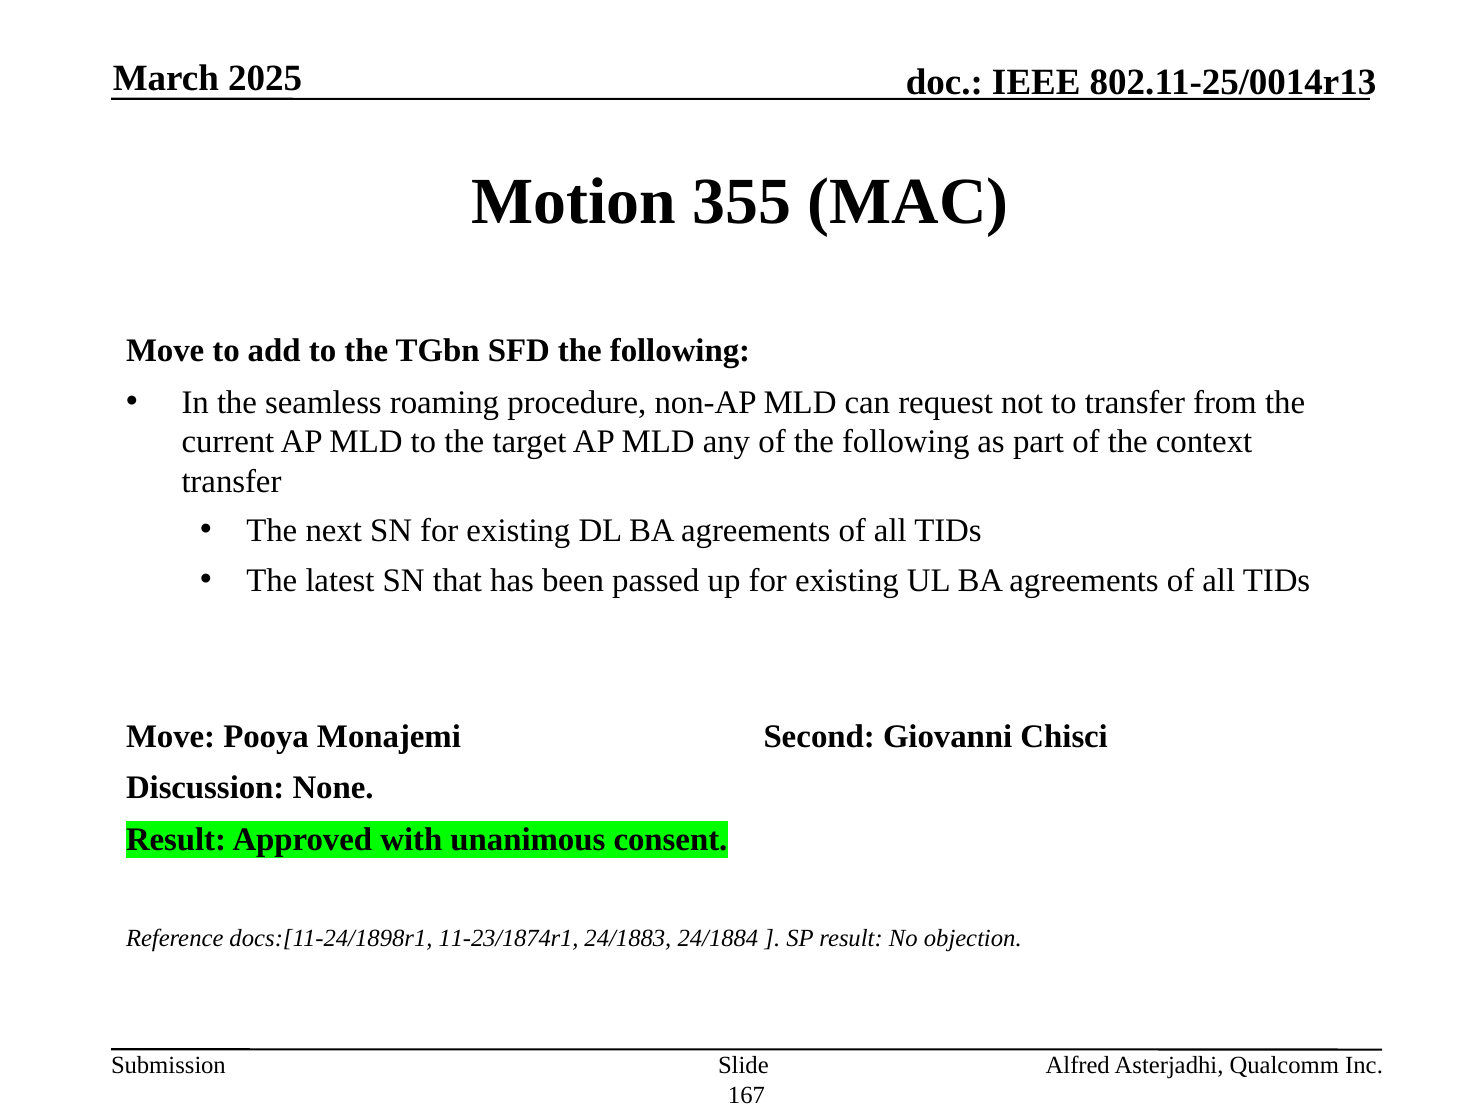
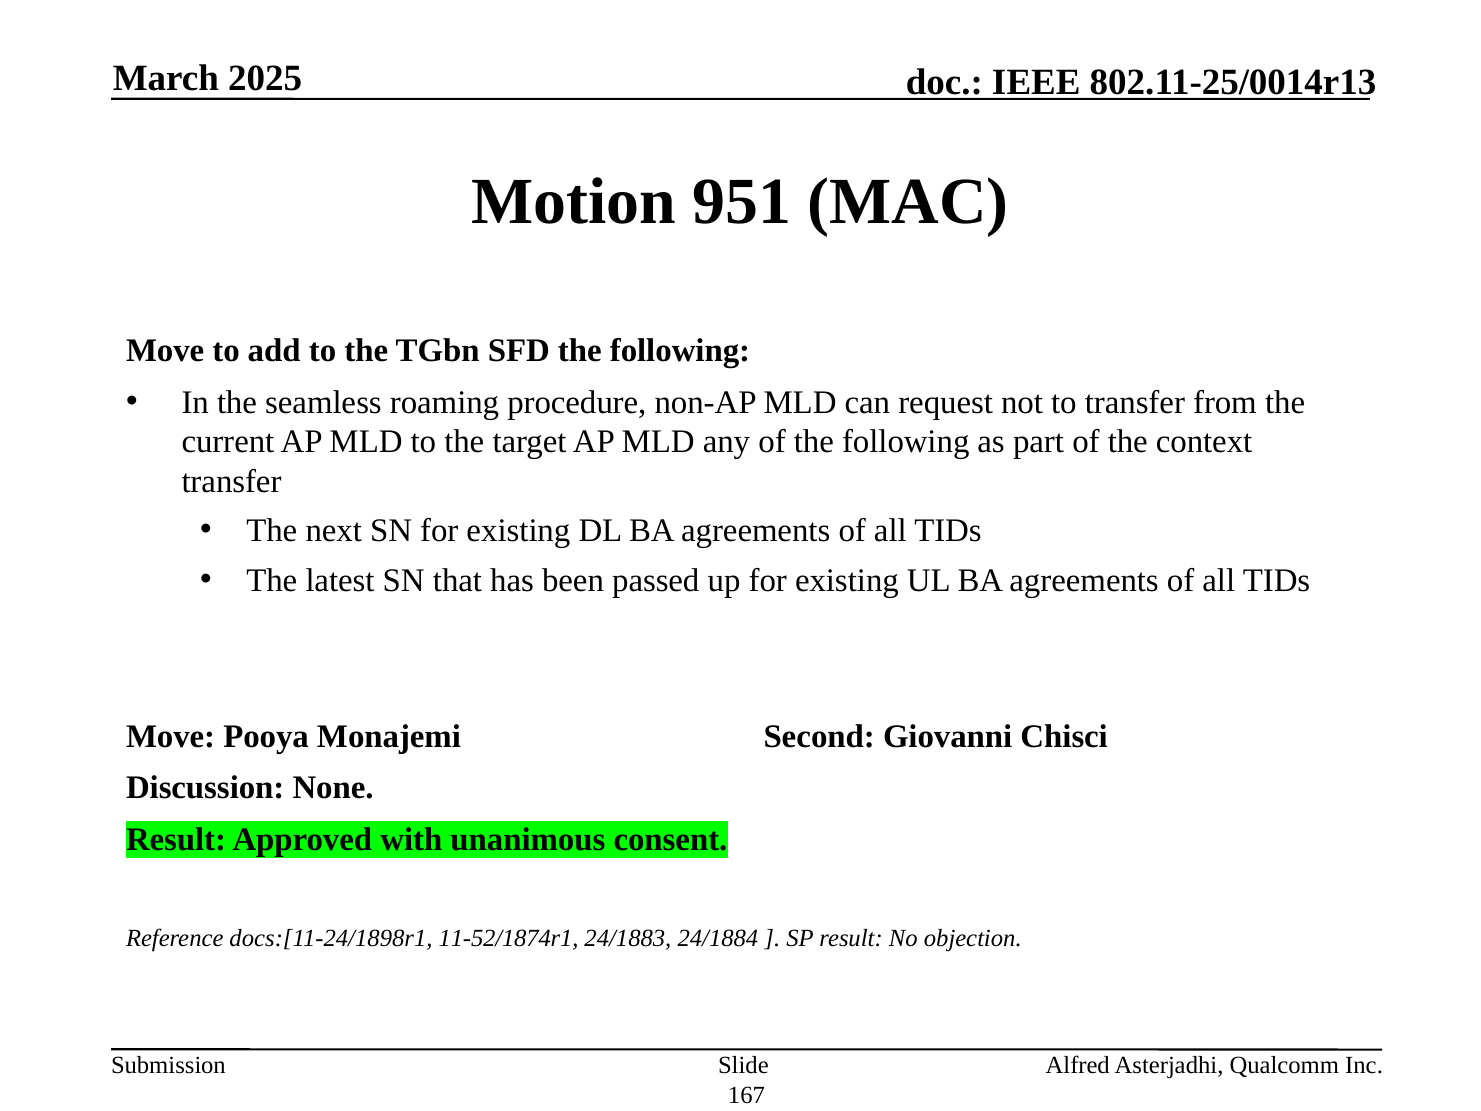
355: 355 -> 951 (742, 202)
11-23/1874r1: 11-23/1874r1 -> 11-52/1874r1 (509, 938)
